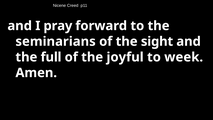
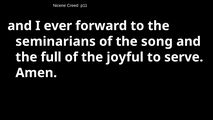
pray: pray -> ever (58, 26)
sight: sight -> song (157, 41)
week: week -> serve (184, 57)
